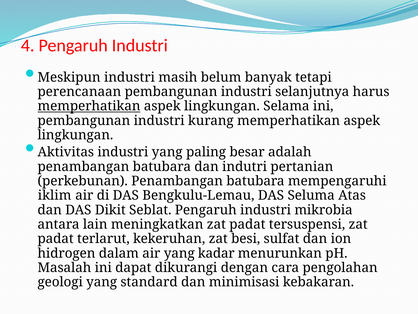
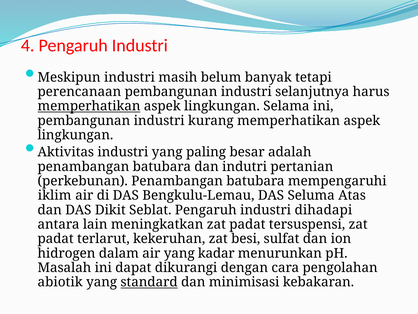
mikrobia: mikrobia -> dihadapi (323, 210)
geologi: geologi -> abiotik (60, 282)
standard underline: none -> present (149, 282)
